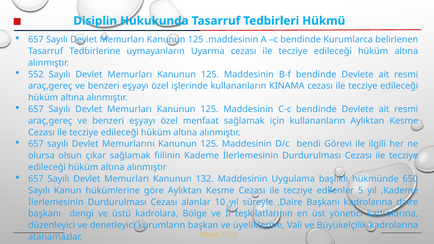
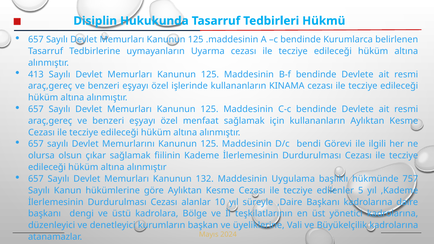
552: 552 -> 413 (36, 74)
650: 650 -> 757 (410, 179)
